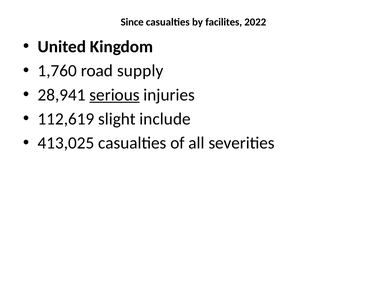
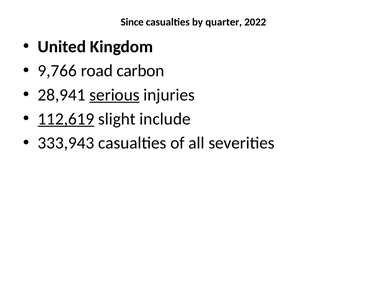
facilites: facilites -> quarter (224, 22)
1,760: 1,760 -> 9,766 (57, 71)
supply: supply -> carbon (140, 71)
112,619 underline: none -> present (66, 119)
413,025: 413,025 -> 333,943 (66, 143)
